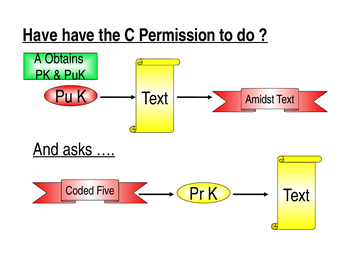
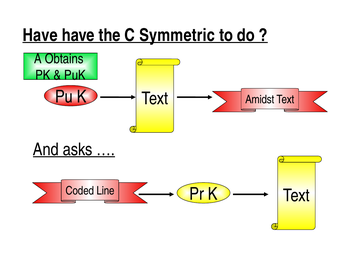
Permission: Permission -> Symmetric (177, 35)
Five: Five -> Line (106, 191)
